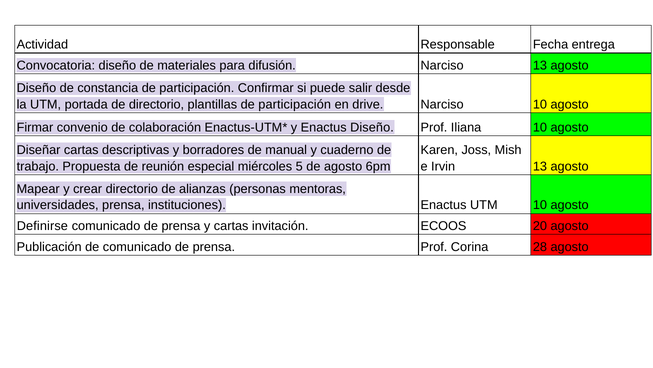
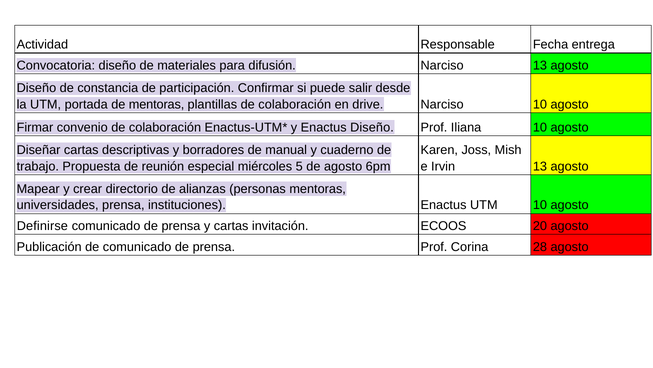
de directorio: directorio -> mentoras (157, 104)
plantillas de participación: participación -> colaboración (295, 104)
